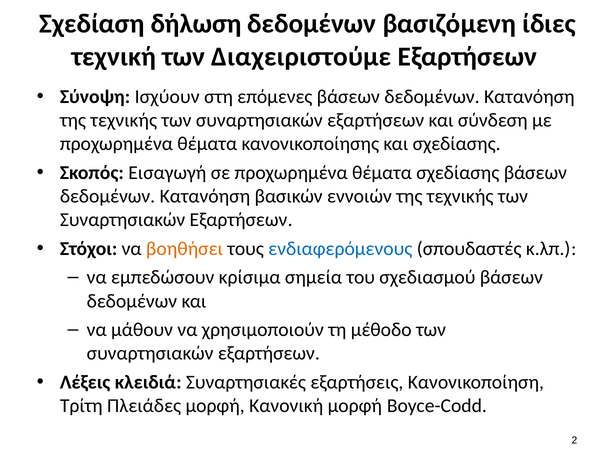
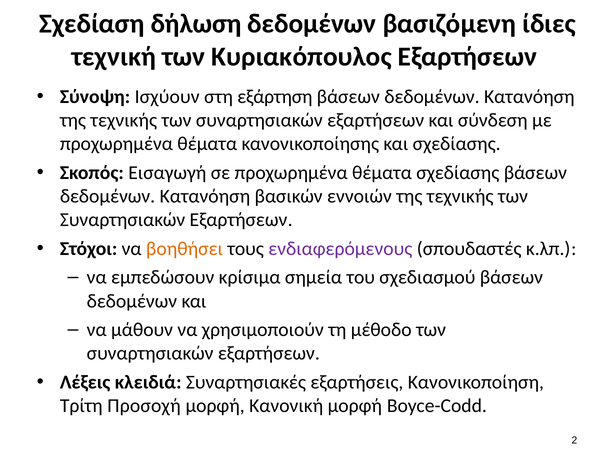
Διαχειριστούμε: Διαχειριστούμε -> Κυριακόπουλος (301, 57)
επόμενες: επόμενες -> εξάρτηση (275, 97)
ενδιαφερόμενους colour: blue -> purple (340, 248)
Πλειάδες: Πλειάδες -> Προσοχή (144, 405)
